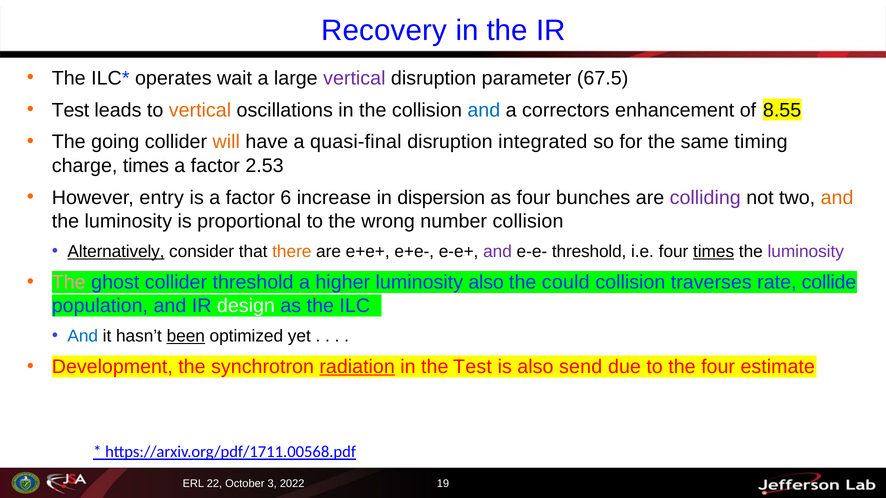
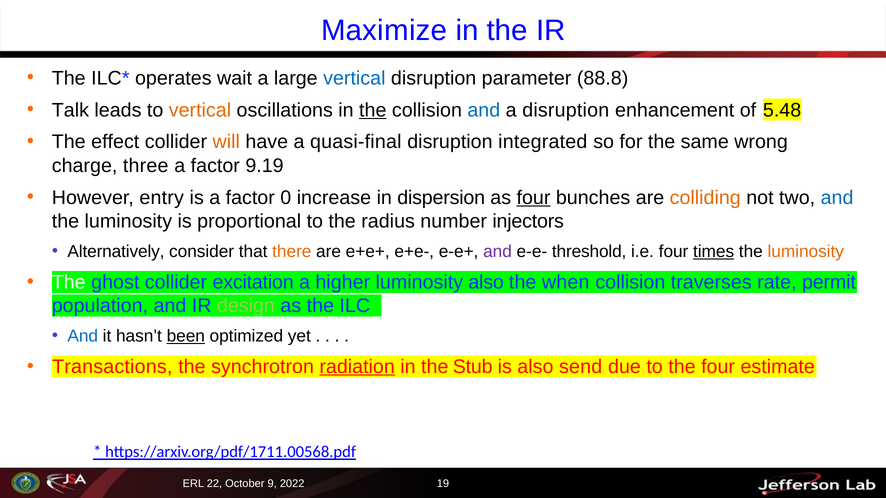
Recovery: Recovery -> Maximize (384, 30)
vertical colour: purple -> blue (354, 78)
67.5: 67.5 -> 88.8 (603, 78)
Test: Test -> Talk (70, 110)
the underline: none -> present (373, 110)
a correctors: correctors -> disruption (566, 110)
8.55: 8.55 -> 5.48 (782, 110)
going: going -> effect (115, 142)
timing: timing -> wrong (761, 142)
charge times: times -> three (146, 166)
2.53: 2.53 -> 9.19 (264, 166)
6: 6 -> 0 (286, 198)
four underline: none -> present (534, 198)
colliding colour: purple -> orange (705, 198)
and colour: orange -> blue (837, 198)
wrong: wrong -> radius (388, 221)
number collision: collision -> injectors (528, 221)
Alternatively underline: present -> none (116, 252)
luminosity colour: purple -> orange (806, 252)
The colour: pink -> white (69, 282)
collider threshold: threshold -> excitation (253, 282)
could: could -> when (566, 282)
collide: collide -> permit (829, 282)
design colour: white -> light green (246, 306)
Development: Development -> Transactions (112, 367)
the Test: Test -> Stub (473, 367)
3: 3 -> 9 (272, 484)
